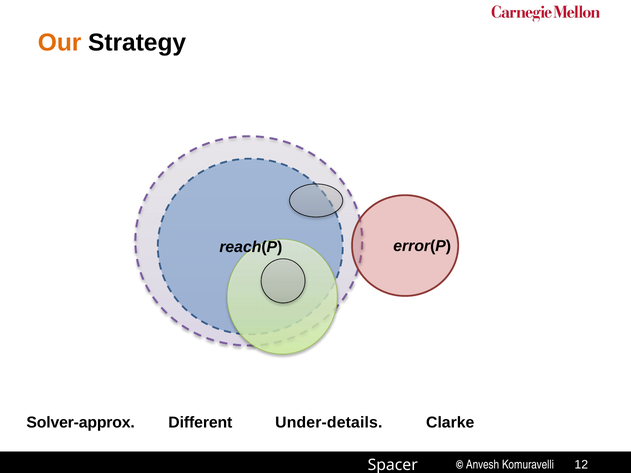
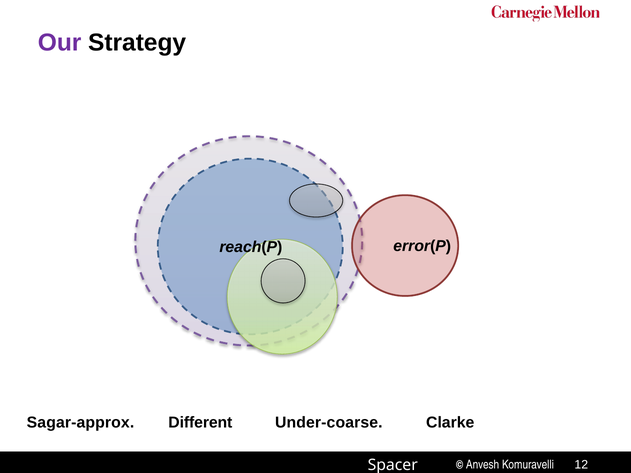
Our colour: orange -> purple (60, 42)
Solver-approx: Solver-approx -> Sagar-approx (80, 423)
Under-details: Under-details -> Under-coarse (329, 423)
